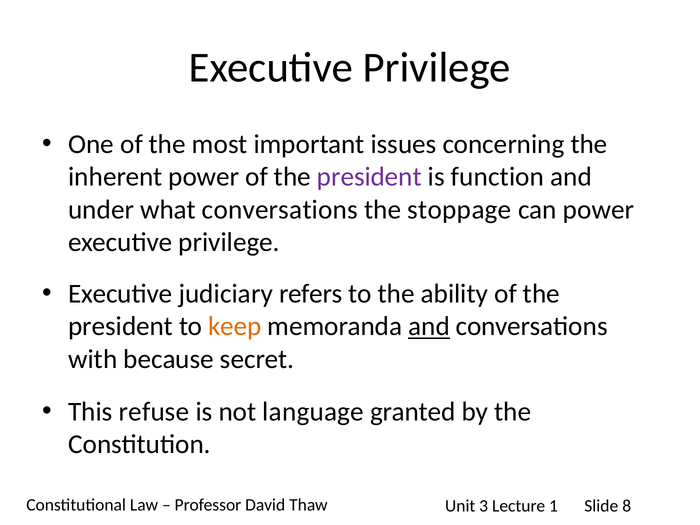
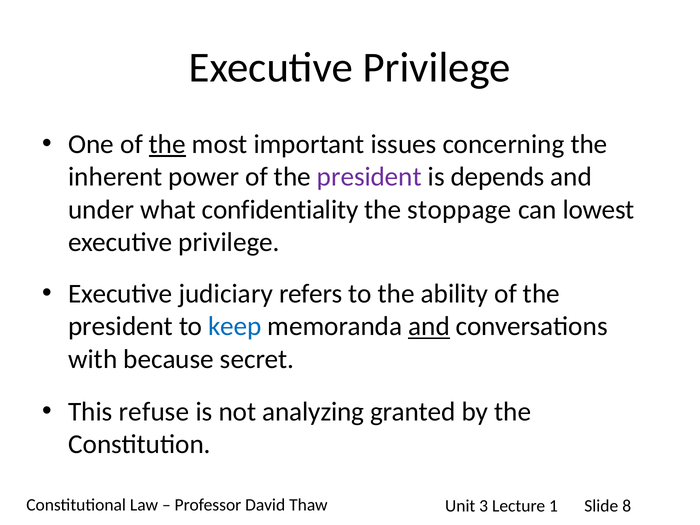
the underline: none -> present (167, 144)
function: function -> depends (498, 177)
what conversations: conversations -> confidentiality (280, 210)
can power: power -> lowest (599, 210)
keep colour: orange -> blue (235, 326)
language: language -> analyzing (313, 412)
